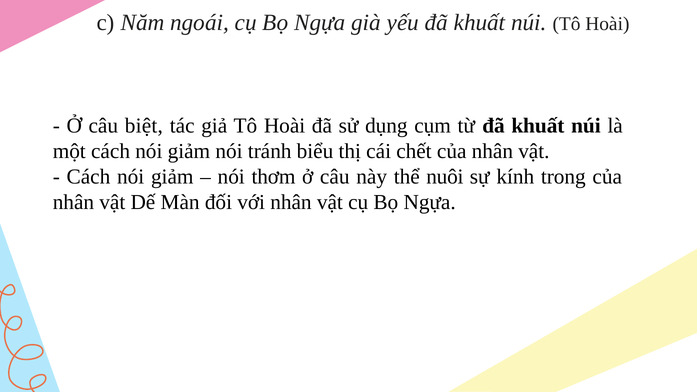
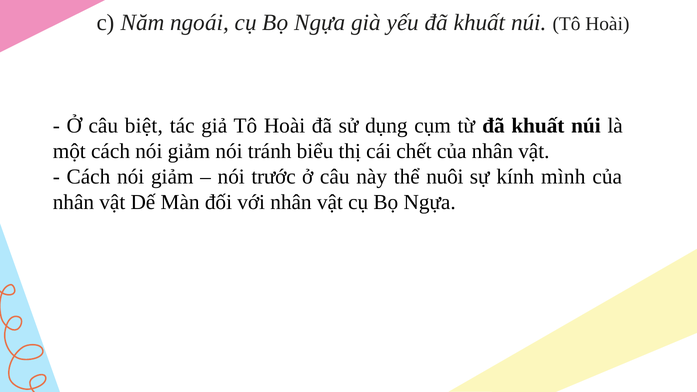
thơm: thơm -> trước (274, 177)
trong: trong -> mình (563, 177)
